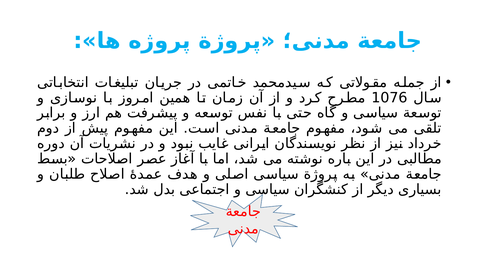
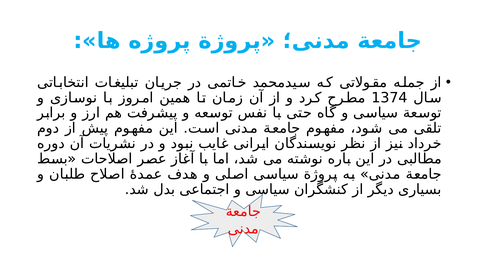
1076: 1076 -> 1374 (390, 98)
